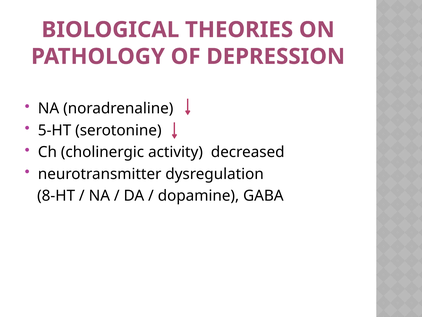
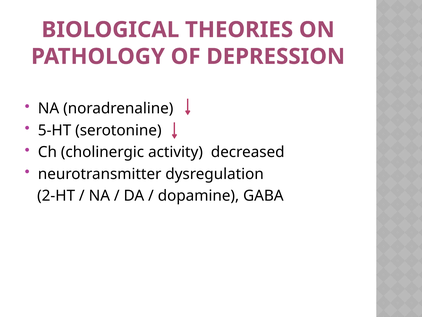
8-HT: 8-HT -> 2-HT (56, 196)
